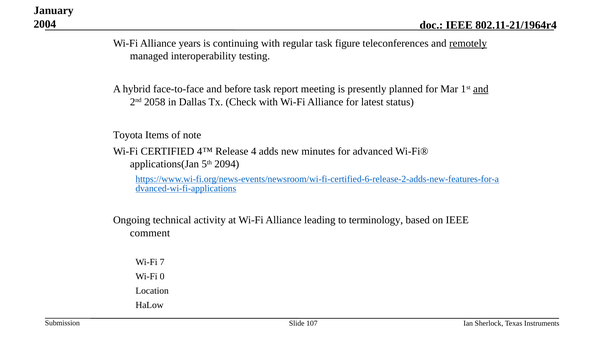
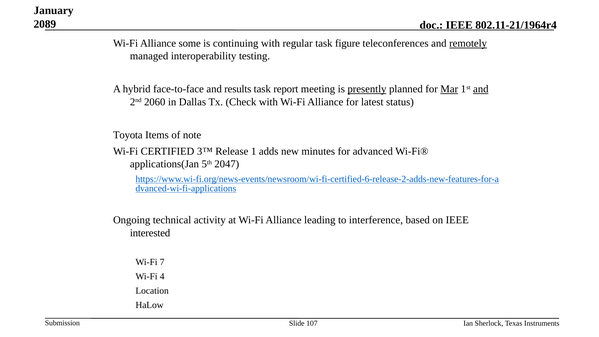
2004: 2004 -> 2089 (45, 24)
years: years -> some (190, 43)
before: before -> results (238, 89)
presently underline: none -> present (367, 89)
Mar underline: none -> present (449, 89)
2058: 2058 -> 2060 (155, 102)
4™: 4™ -> 3™ (205, 151)
4: 4 -> 1 (254, 151)
2094: 2094 -> 2047 (227, 164)
terminology: terminology -> interference (376, 220)
comment: comment -> interested (150, 233)
0: 0 -> 4 (162, 276)
